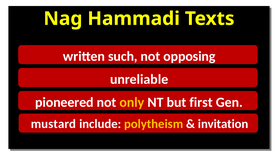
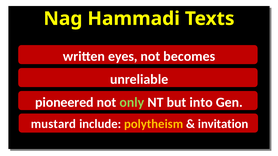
such: such -> eyes (123, 56)
opposing: opposing -> becomes (189, 56)
only colour: yellow -> light green (132, 102)
first: first -> into (201, 102)
